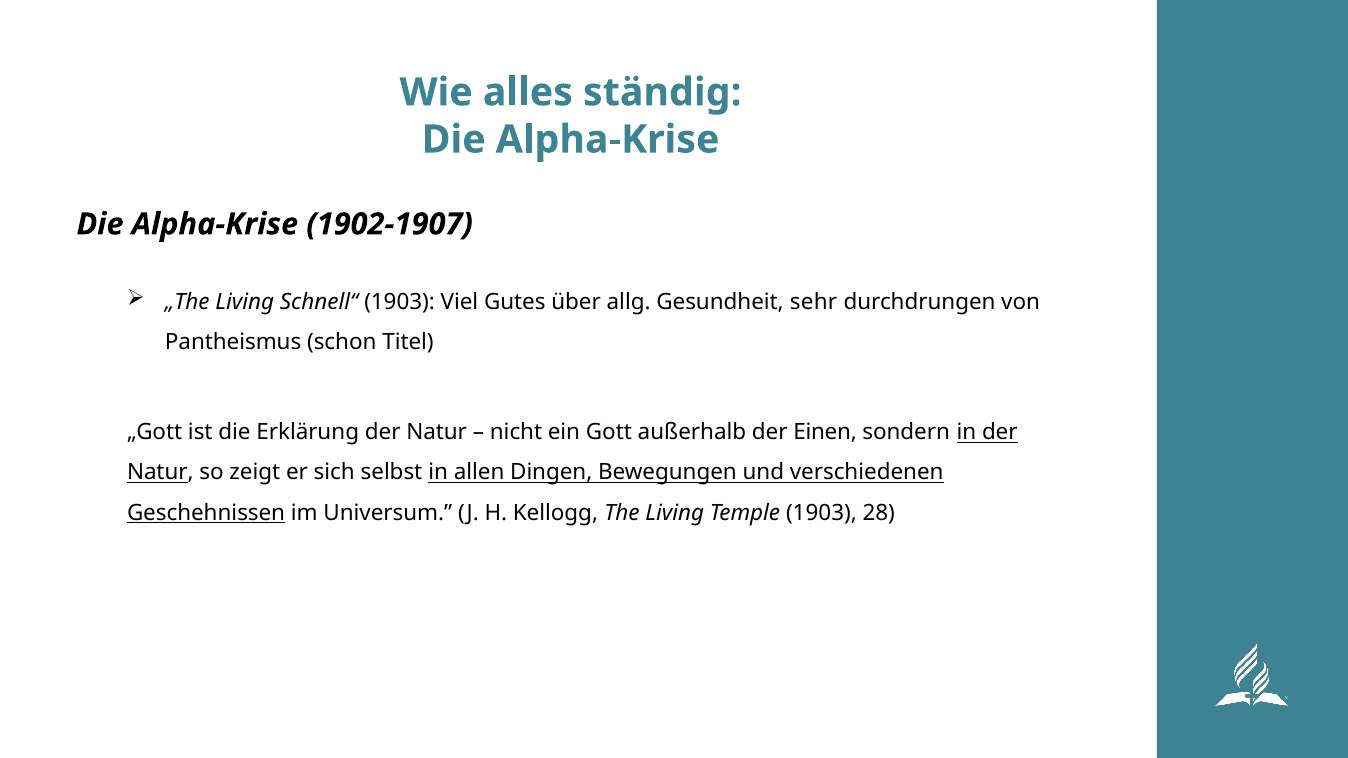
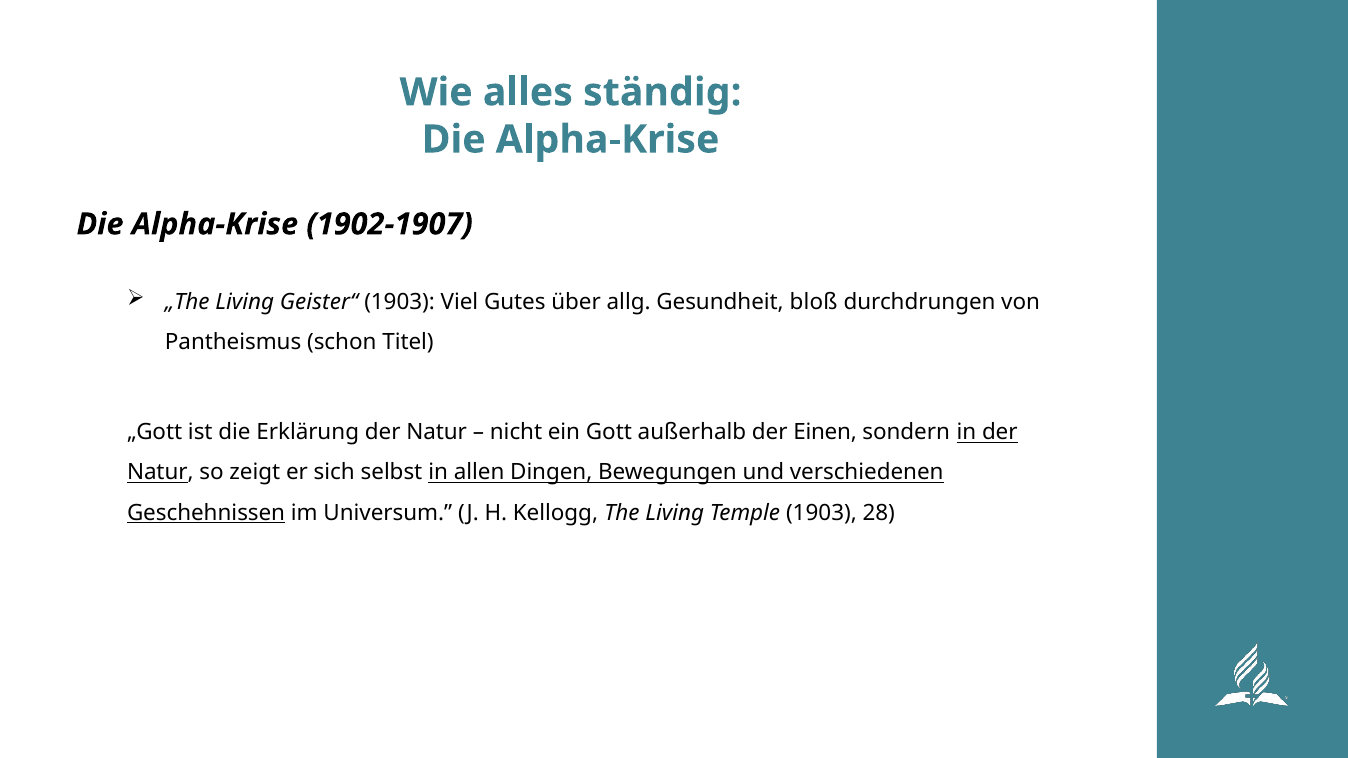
Schnell“: Schnell“ -> Geister“ (319, 302)
sehr: sehr -> bloß (814, 302)
